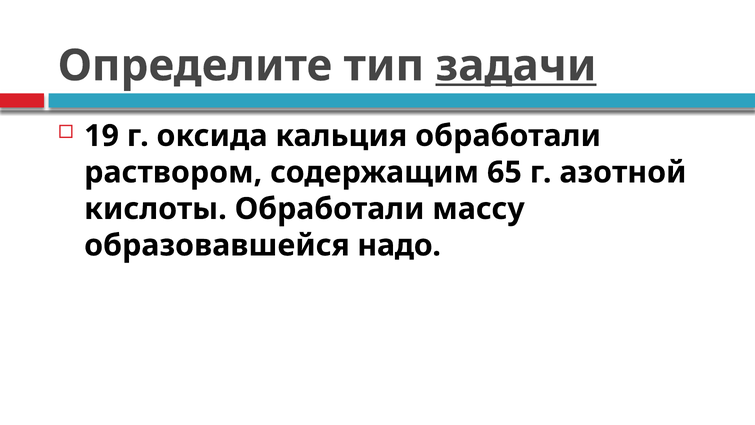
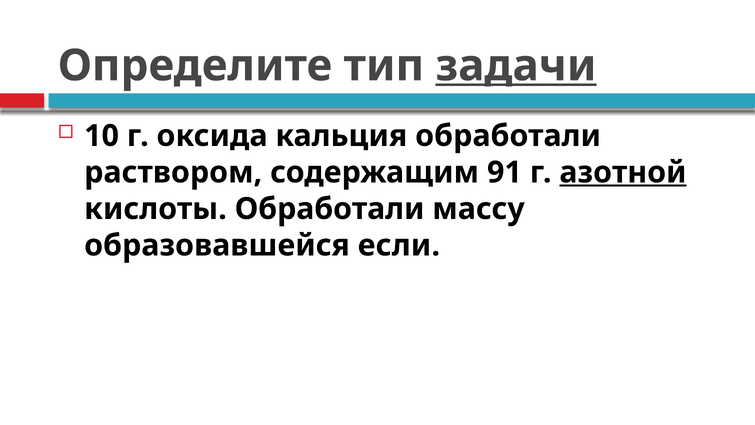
19: 19 -> 10 (102, 136)
65: 65 -> 91 (504, 172)
азотной underline: none -> present (623, 172)
надо: надо -> если (399, 245)
